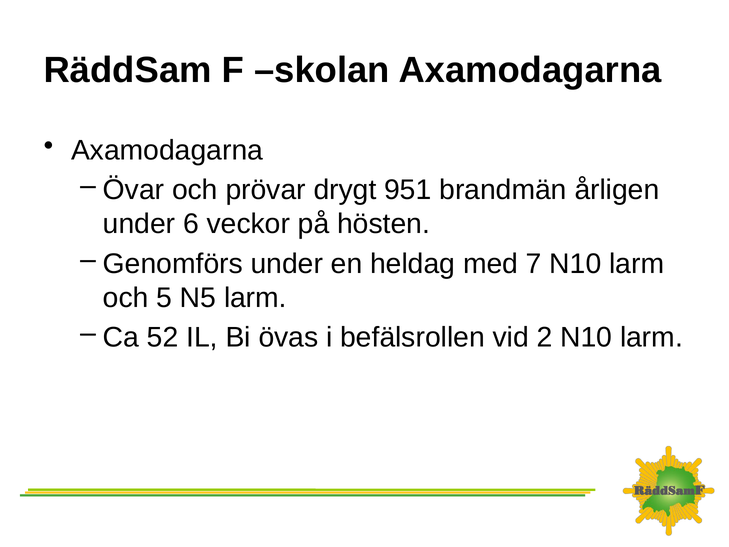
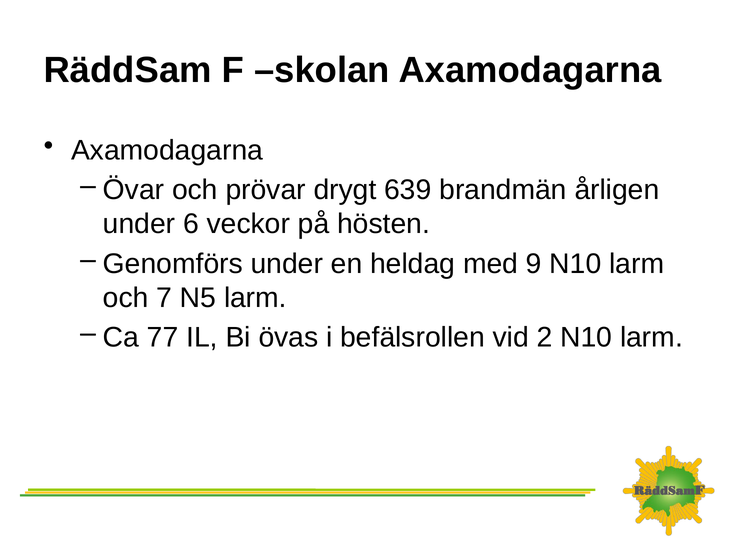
951: 951 -> 639 (408, 190)
7: 7 -> 9 (534, 264)
5: 5 -> 7 (164, 298)
52: 52 -> 77 (163, 337)
